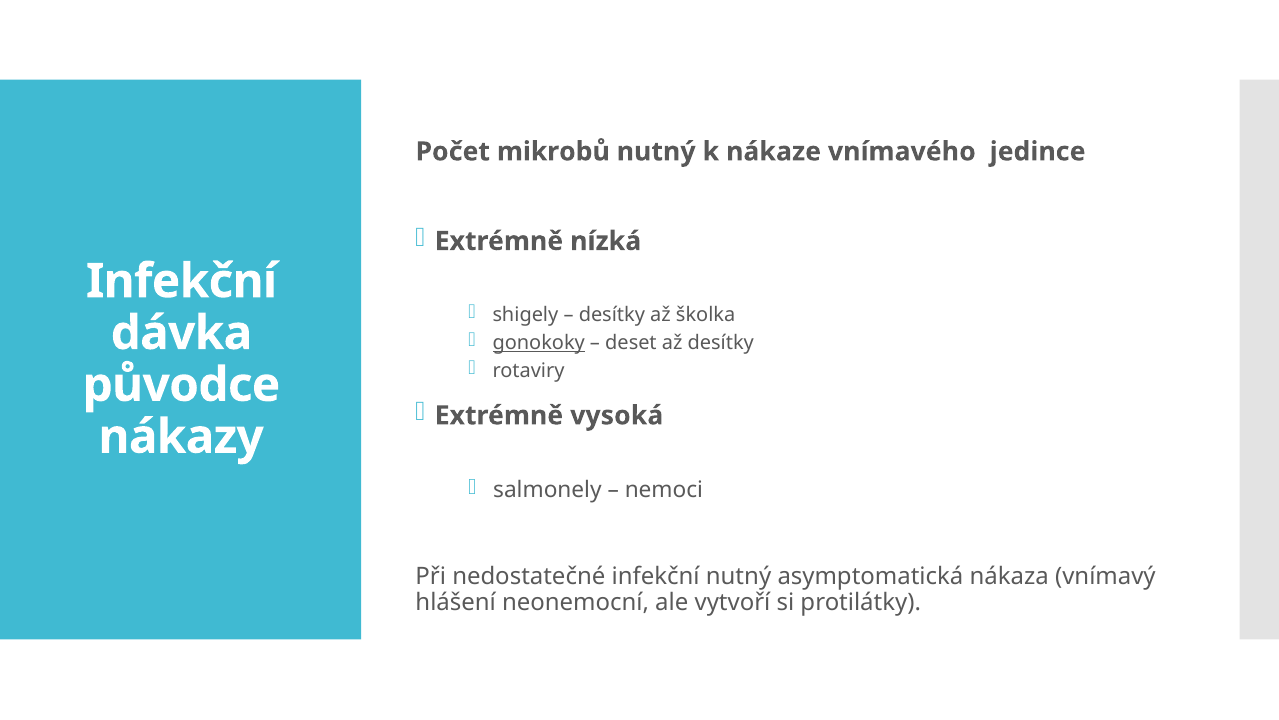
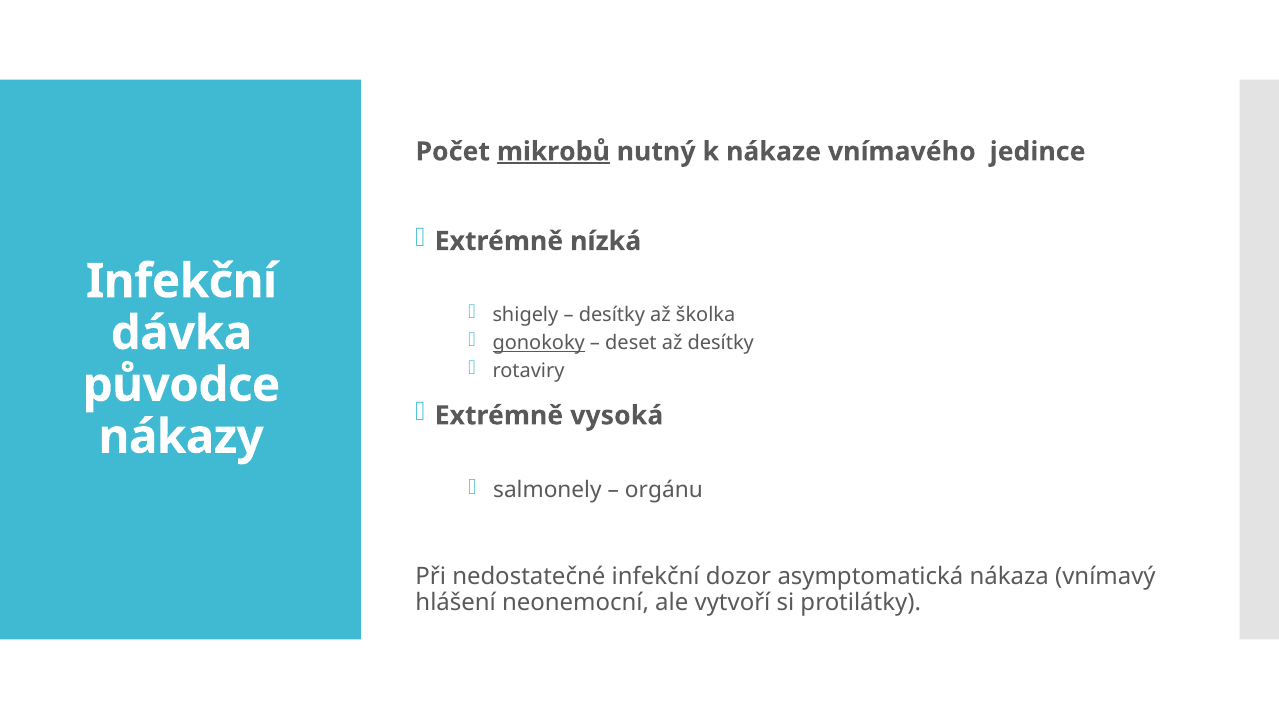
mikrobů underline: none -> present (553, 152)
nemoci: nemoci -> orgánu (664, 490)
infekční nutný: nutný -> dozor (738, 576)
